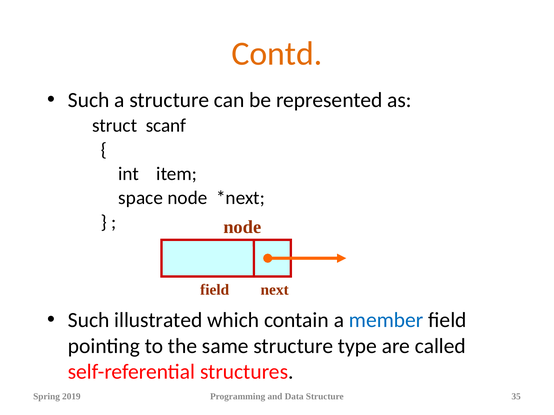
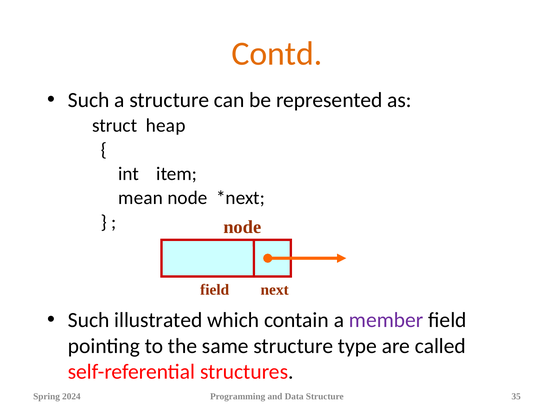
scanf: scanf -> heap (166, 126)
space: space -> mean (141, 198)
member colour: blue -> purple (386, 321)
2019: 2019 -> 2024 (71, 397)
